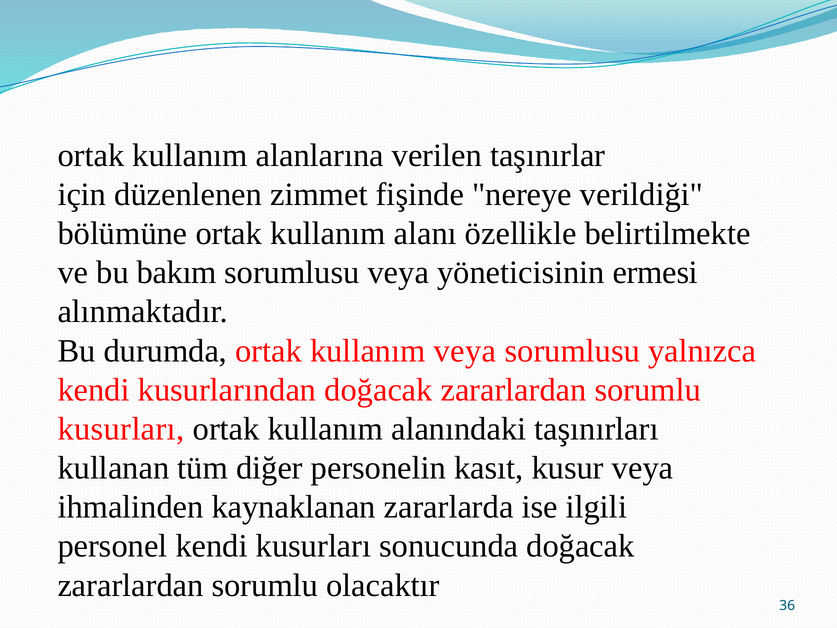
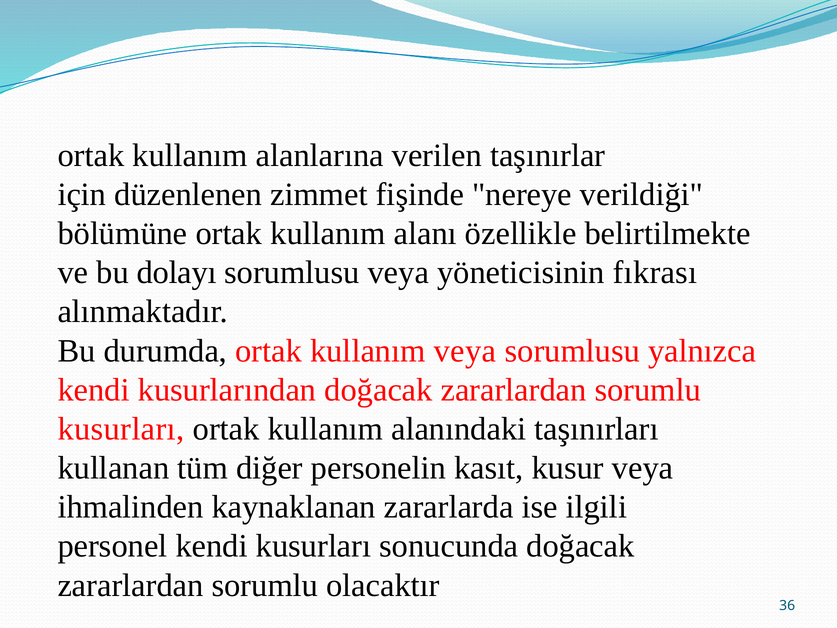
bakım: bakım -> dolayı (177, 272)
ermesi: ermesi -> fıkrası (655, 272)
